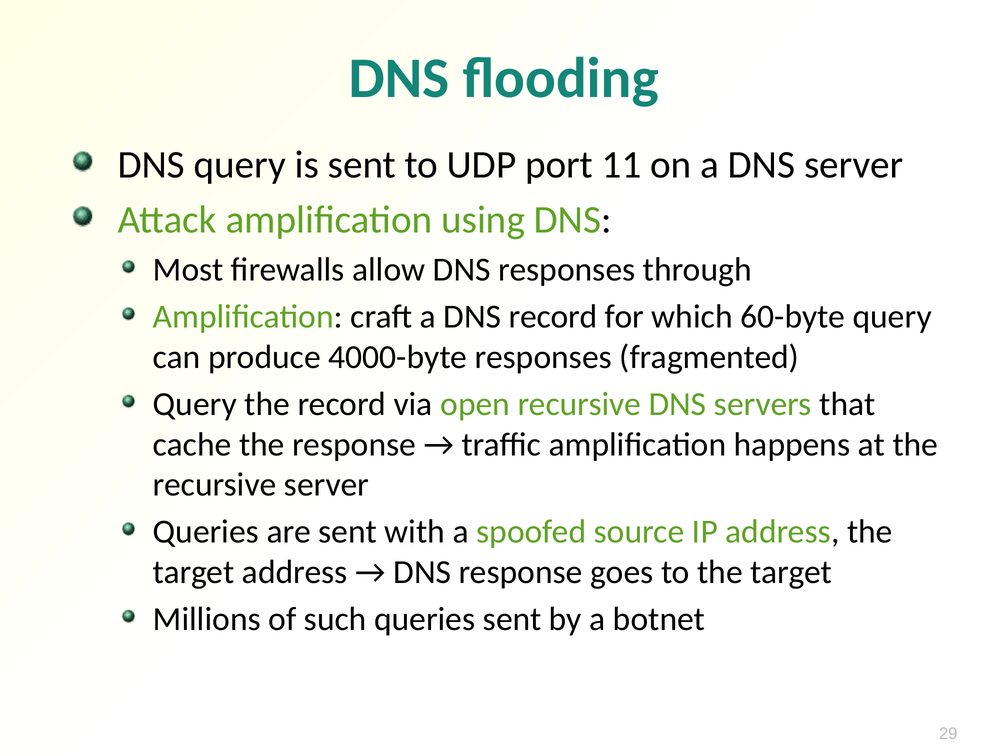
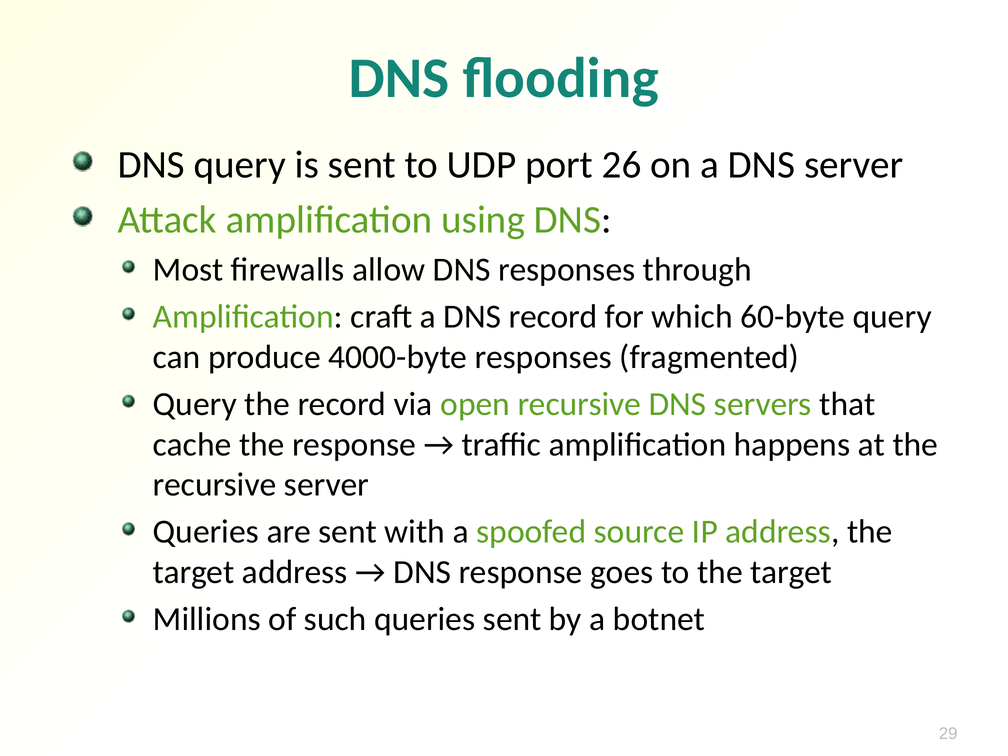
11: 11 -> 26 (622, 165)
